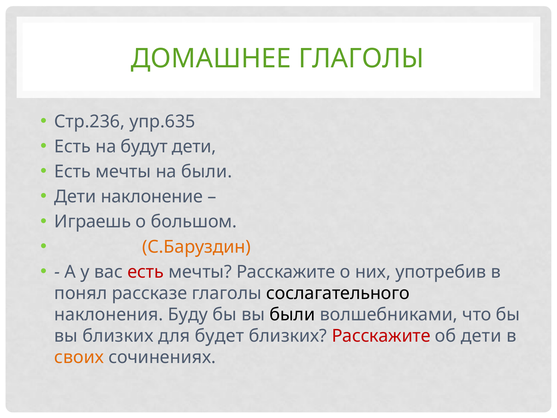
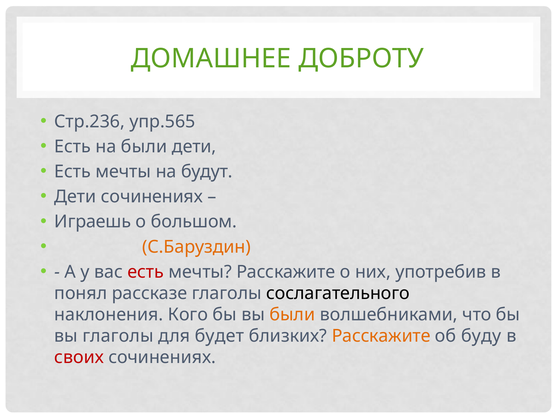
ДОМАШНЕЕ ГЛАГОЛЫ: ГЛАГОЛЫ -> ДОБРОТУ (361, 58)
упр.635: упр.635 -> упр.565 (162, 121)
на будут: будут -> были (144, 146)
на были: были -> будут (207, 172)
Дети наклонение: наклонение -> сочинениях (152, 197)
Буду: Буду -> Кого (188, 314)
были colour: black -> orange (292, 314)
вы близких: близких -> глаголы (118, 336)
Расскажите colour: red -> orange (381, 336)
об дети: дети -> буду (481, 336)
своих colour: orange -> red (79, 357)
